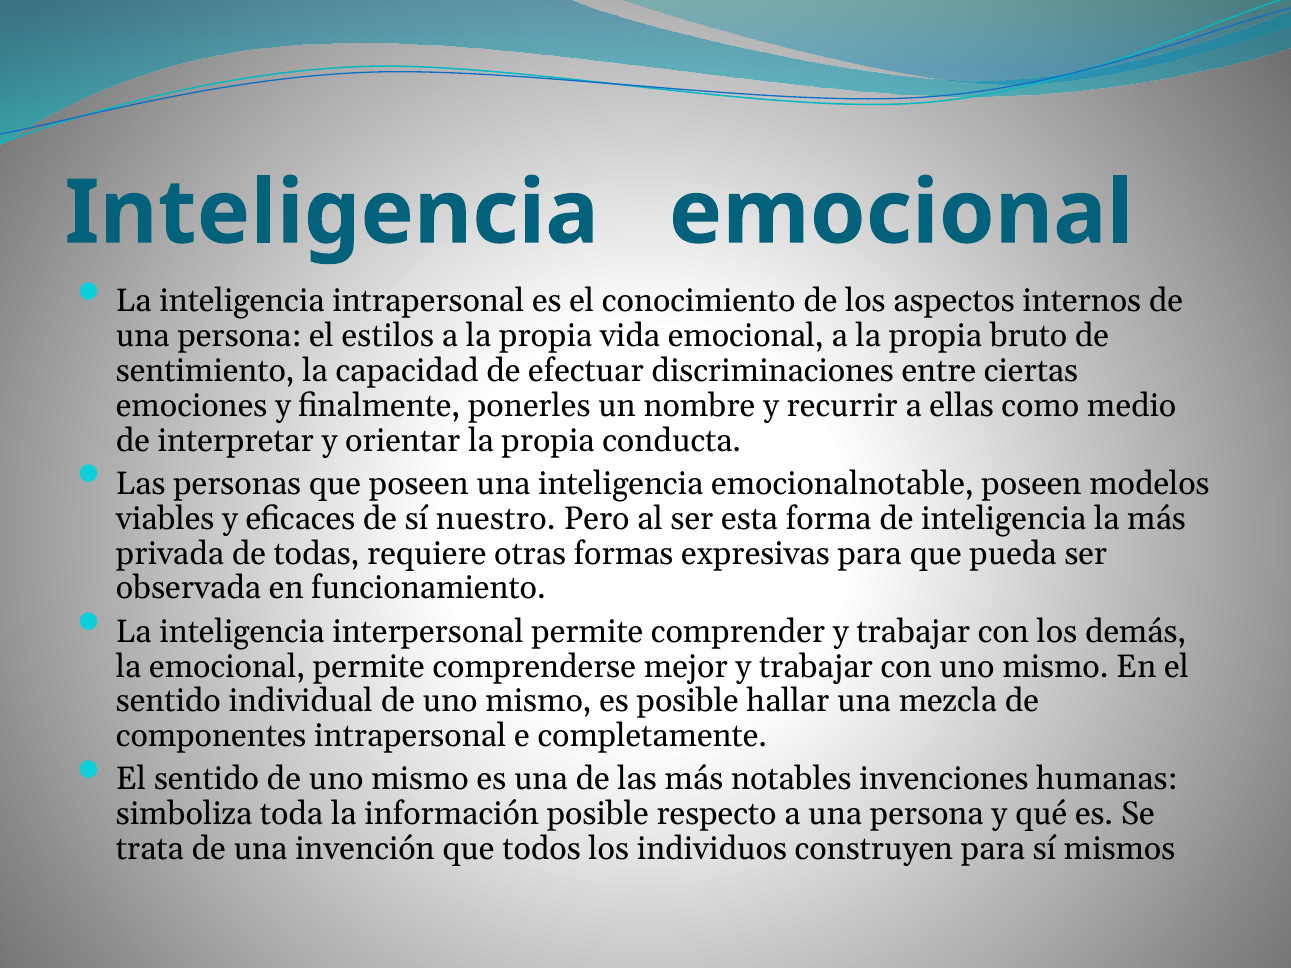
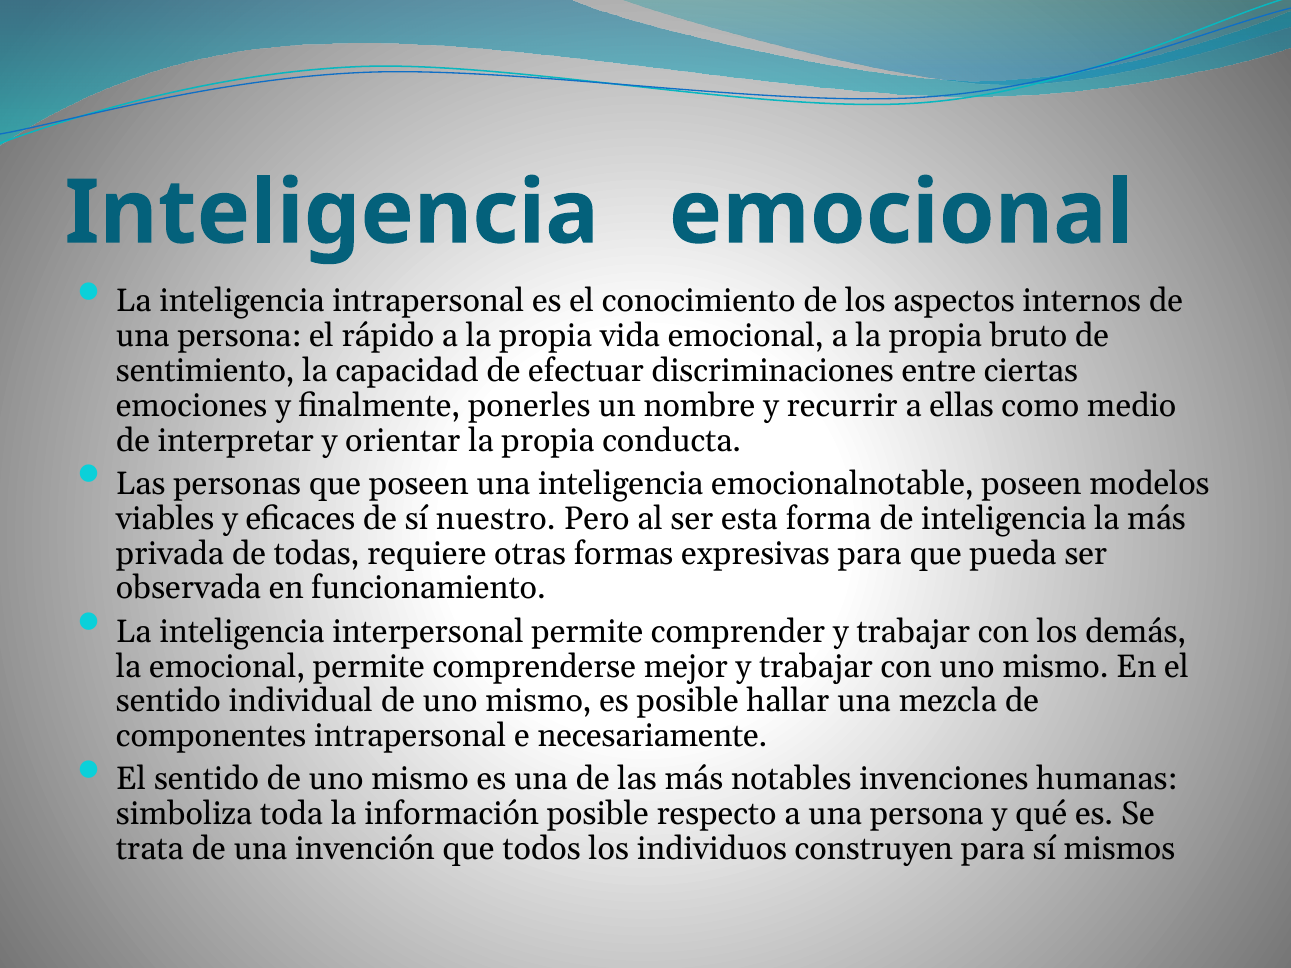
estilos: estilos -> rápido (388, 336)
completamente: completamente -> necesariamente (652, 736)
